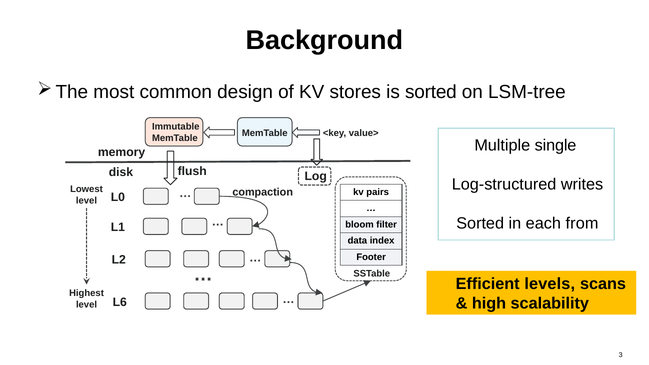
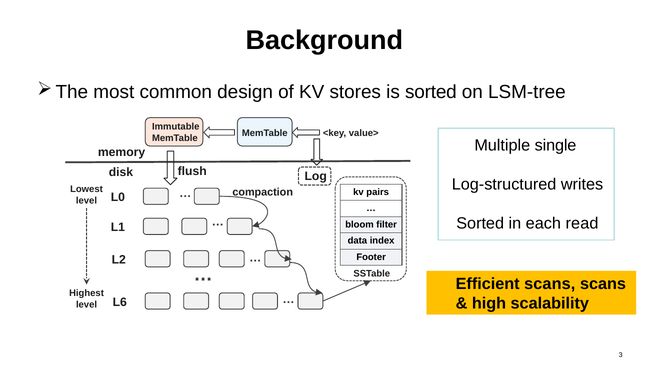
from: from -> read (582, 223)
Efficient levels: levels -> scans (550, 284)
